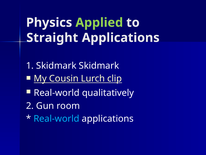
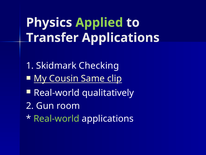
Straight: Straight -> Transfer (52, 38)
Skidmark Skidmark: Skidmark -> Checking (99, 66)
Lurch: Lurch -> Same (93, 78)
Real-world colour: light blue -> light green (56, 118)
